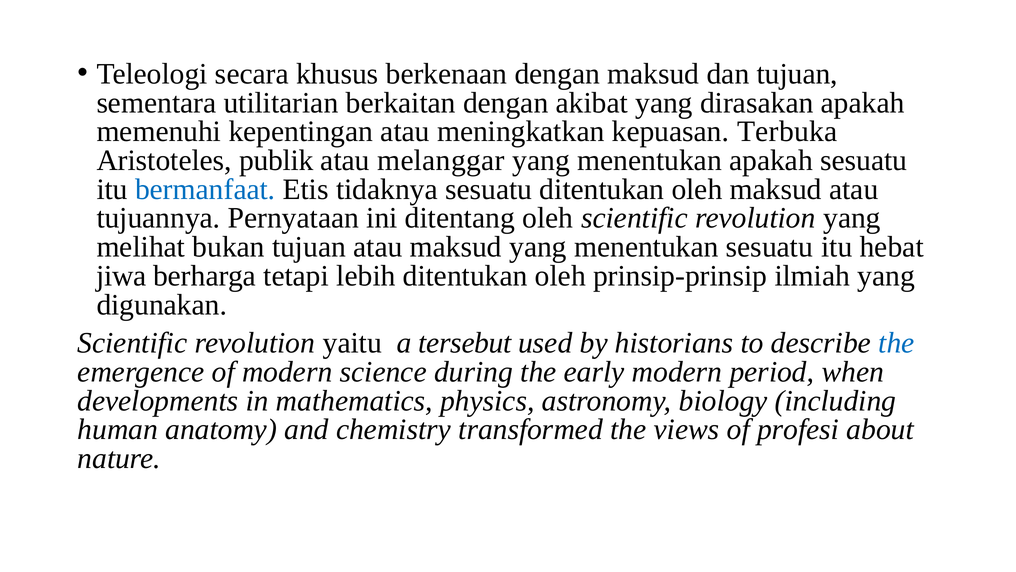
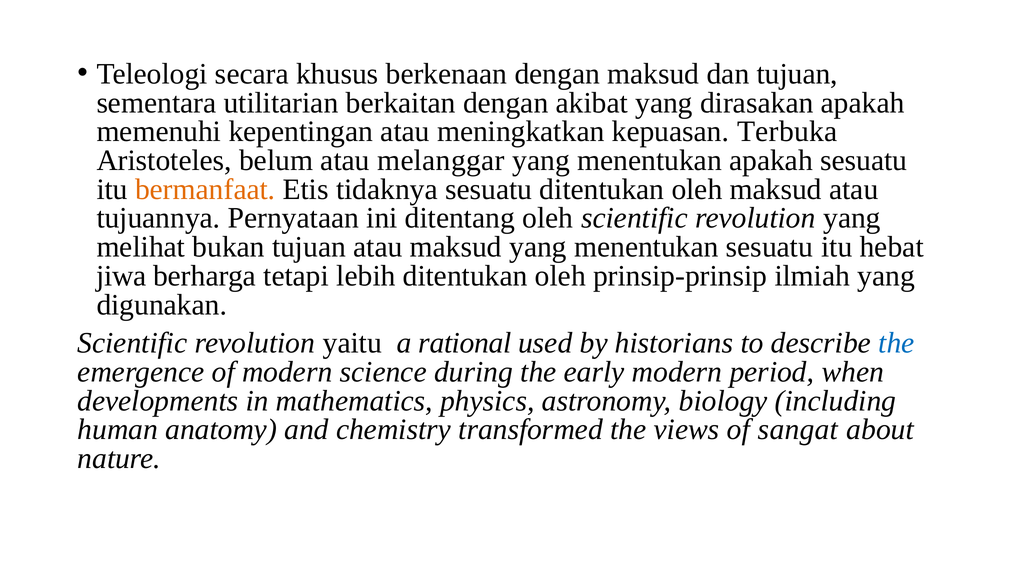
publik: publik -> belum (276, 160)
bermanfaat colour: blue -> orange (205, 189)
tersebut: tersebut -> rational (465, 343)
profesi: profesi -> sangat (798, 429)
